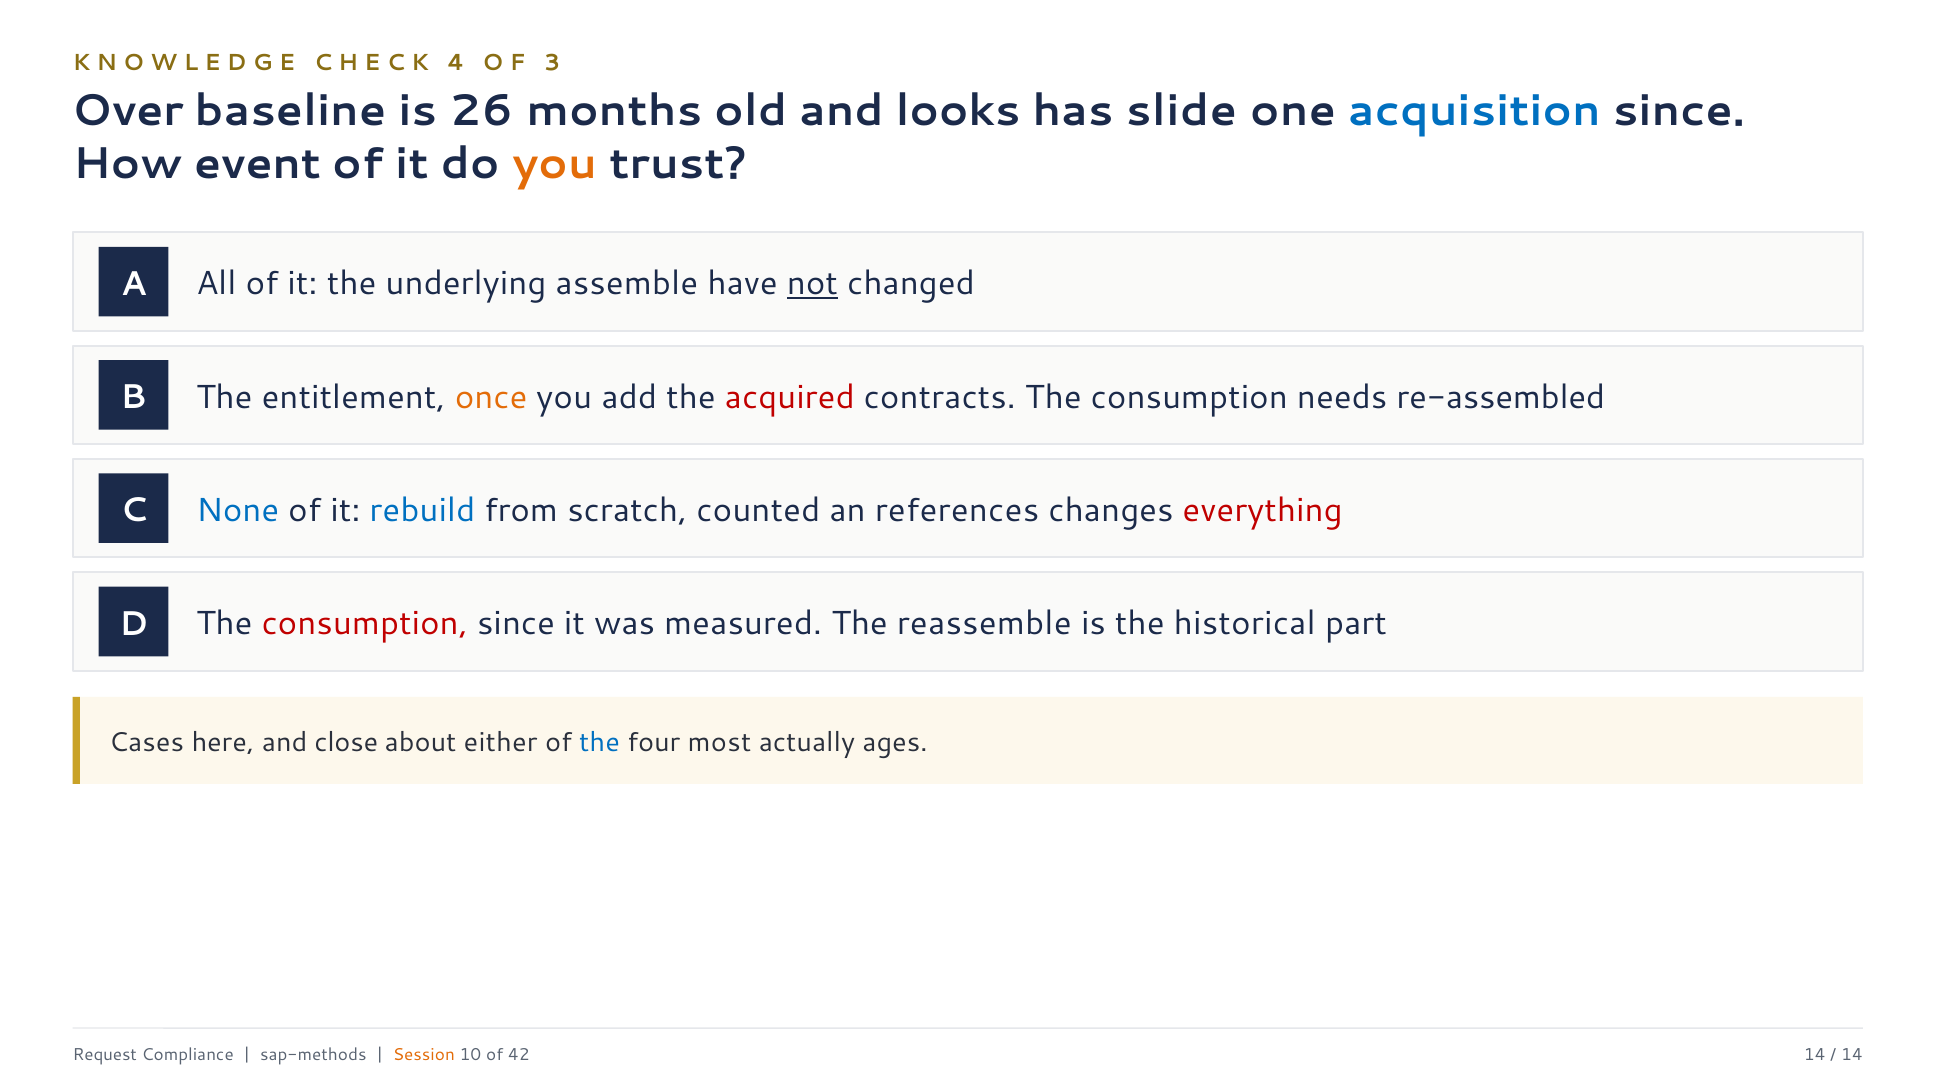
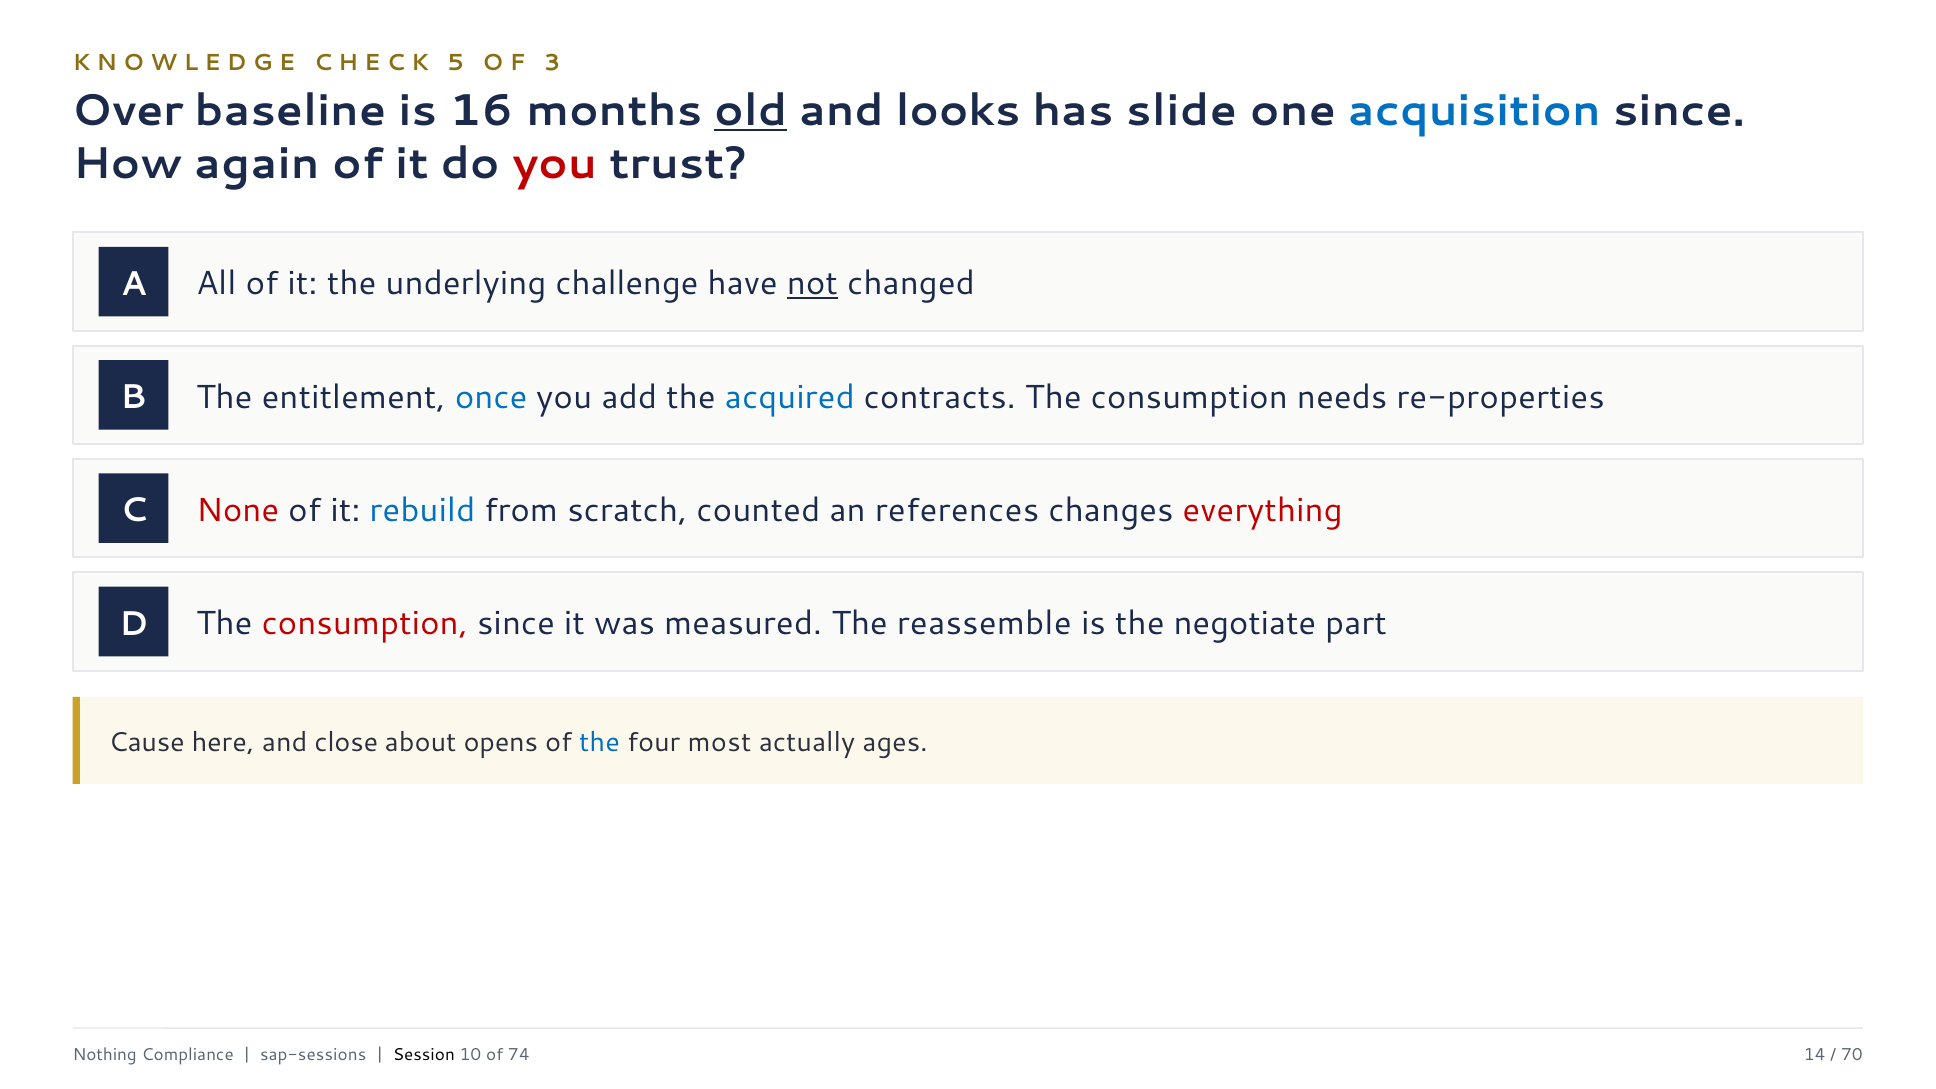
4: 4 -> 5 (456, 63)
26: 26 -> 16 (481, 111)
old underline: none -> present (751, 111)
event: event -> again (257, 164)
you colour: orange -> red (554, 164)
assemble: assemble -> challenge (627, 284)
once colour: orange -> blue (491, 397)
acquired colour: red -> blue (790, 397)
re-assembled: re-assembled -> re-properties (1501, 397)
None colour: blue -> red (238, 510)
historical: historical -> negotiate (1245, 624)
Cases: Cases -> Cause (147, 742)
either: either -> opens (501, 742)
Request: Request -> Nothing (105, 1055)
sap-methods: sap-methods -> sap-sessions (313, 1055)
Session colour: orange -> black (424, 1055)
42: 42 -> 74 (519, 1055)
14: 14 -> 70 (1852, 1055)
